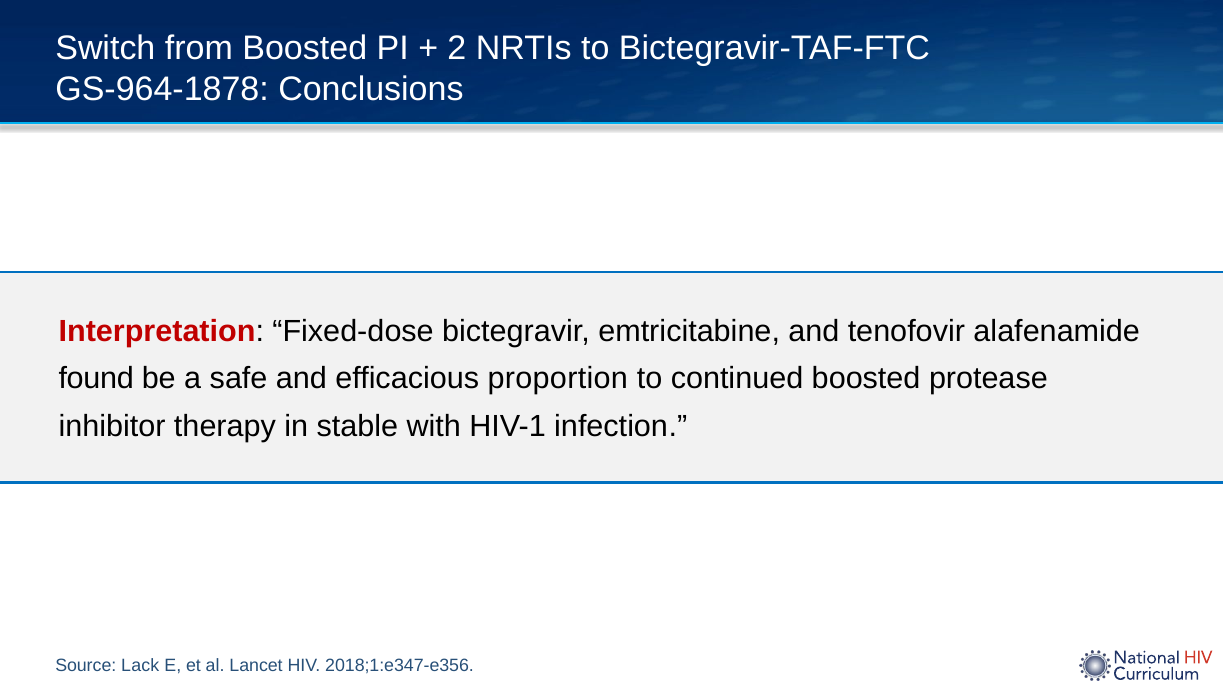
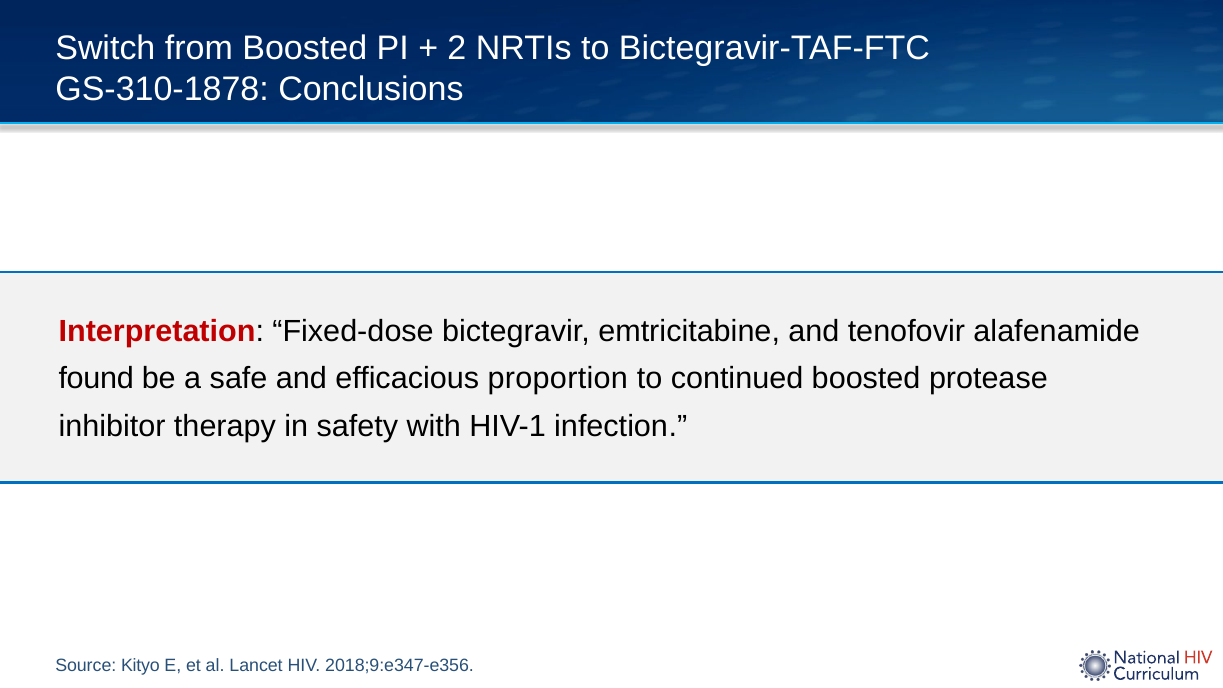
GS-964-1878: GS-964-1878 -> GS-310-1878 (162, 89)
stable: stable -> safety (357, 426)
Lack: Lack -> Kityo (140, 665)
2018;1:e347-e356: 2018;1:e347-e356 -> 2018;9:e347-e356 (400, 665)
